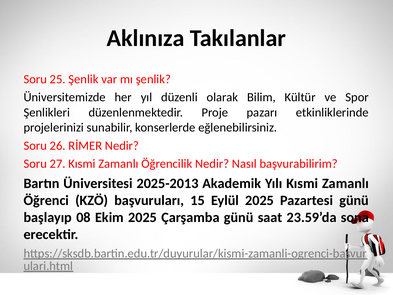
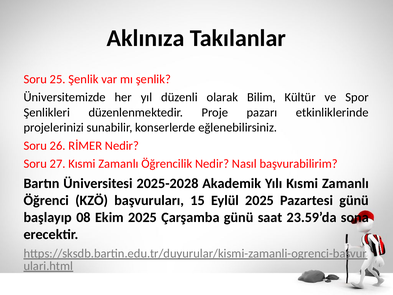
2025-2013: 2025-2013 -> 2025-2028 (168, 183)
